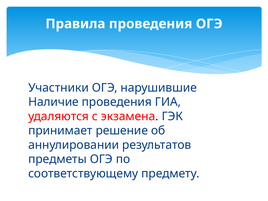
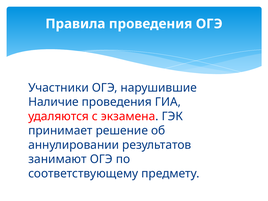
предметы: предметы -> занимают (57, 159)
